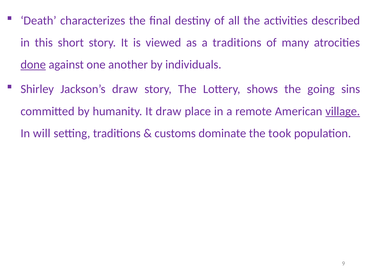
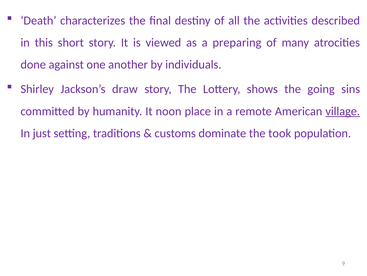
a traditions: traditions -> preparing (237, 42)
done underline: present -> none (33, 64)
It draw: draw -> noon (169, 111)
will: will -> just (42, 133)
